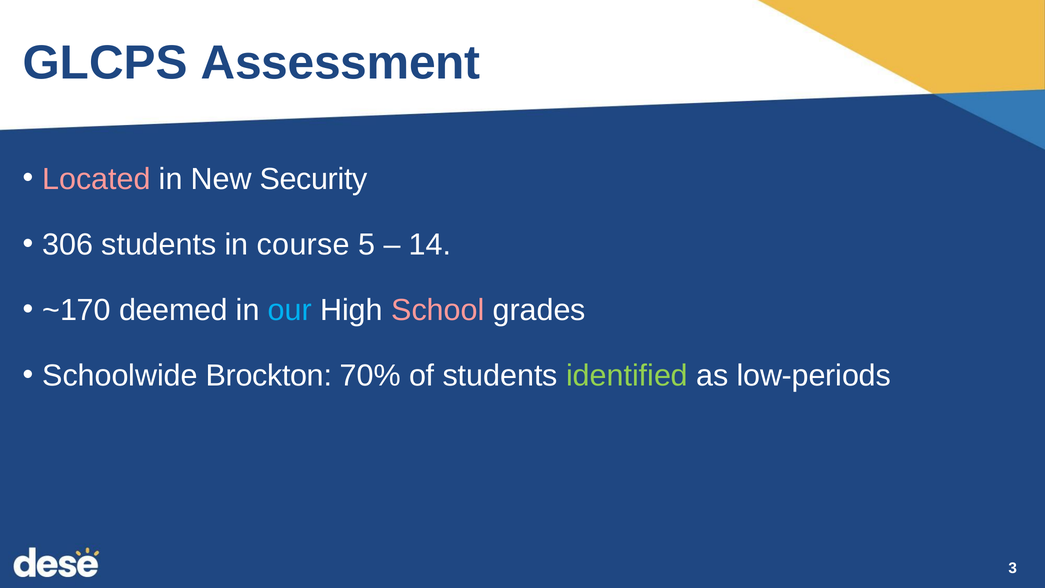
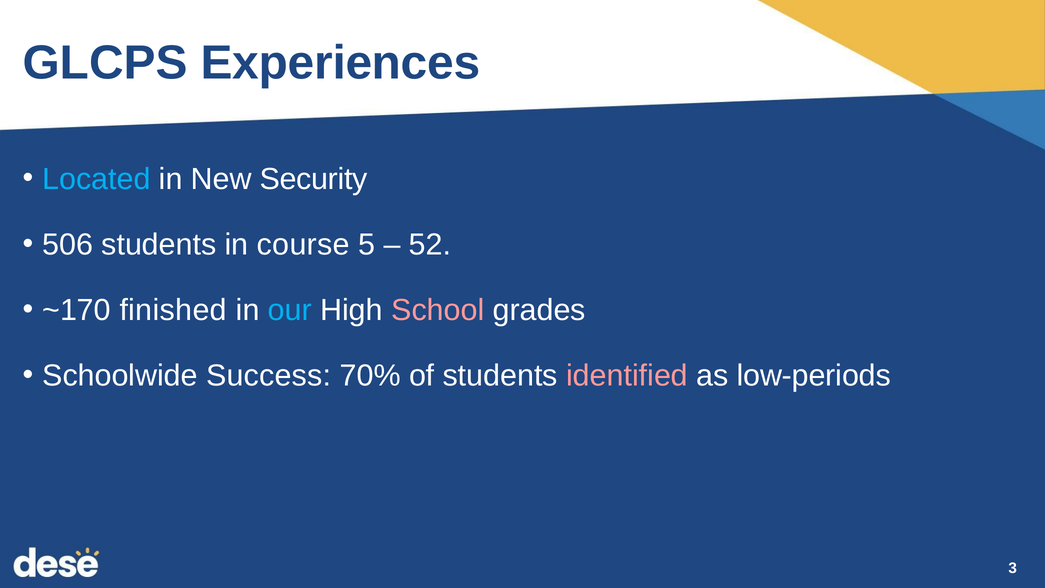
Assessment: Assessment -> Experiences (341, 63)
Located colour: pink -> light blue (96, 179)
306: 306 -> 506 (68, 245)
14: 14 -> 52 (430, 245)
deemed: deemed -> finished (173, 310)
Brockton: Brockton -> Success (269, 376)
identified colour: light green -> pink (627, 376)
